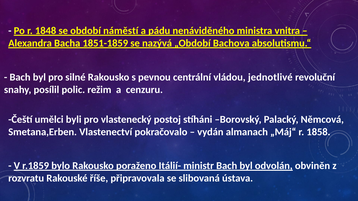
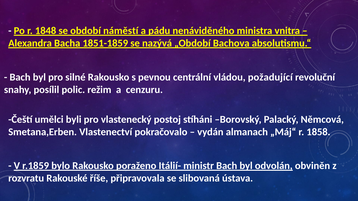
jednotlivé: jednotlivé -> požadující (270, 77)
